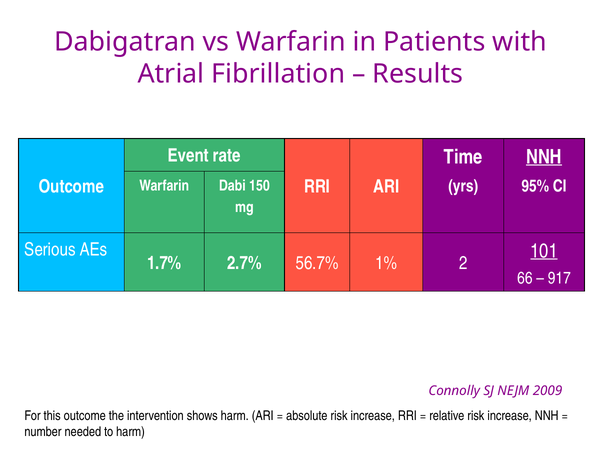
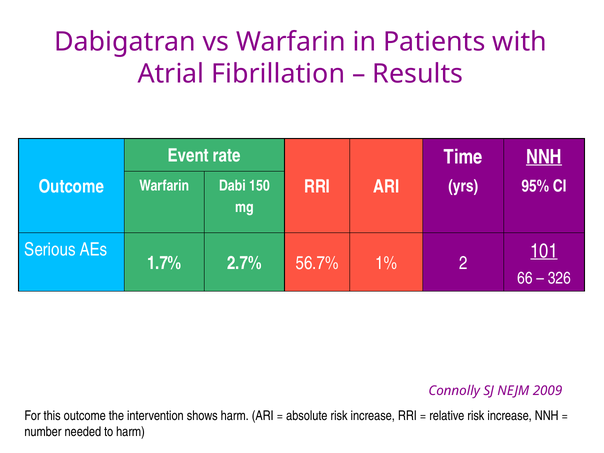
917: 917 -> 326 (559, 278)
